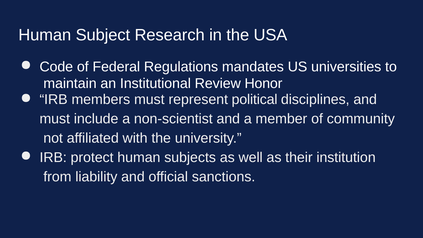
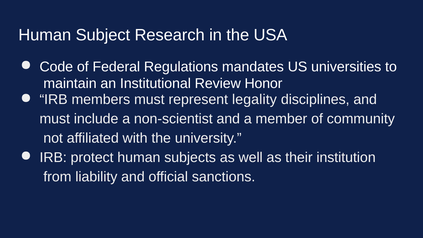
political: political -> legality (254, 100)
